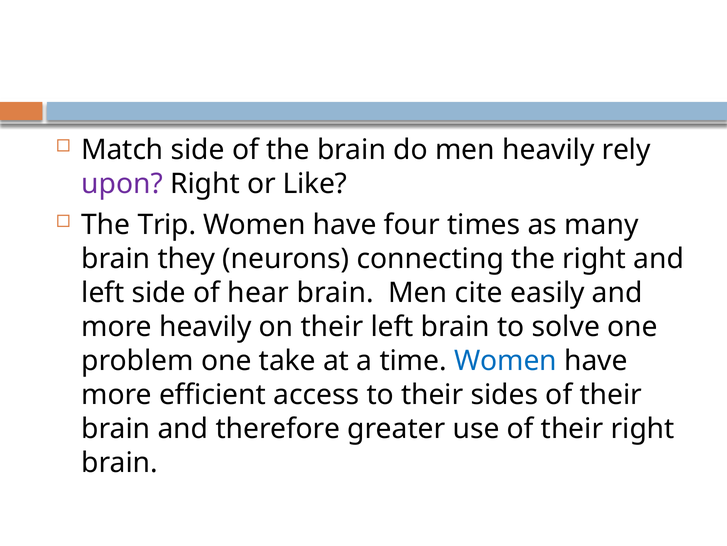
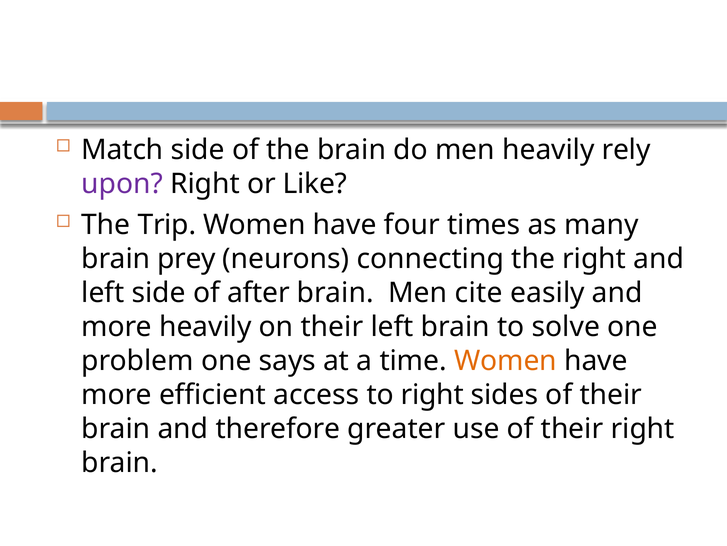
they: they -> prey (187, 259)
hear: hear -> after (259, 293)
take: take -> says (287, 360)
Women colour: blue -> orange (506, 360)
to their: their -> right (432, 394)
